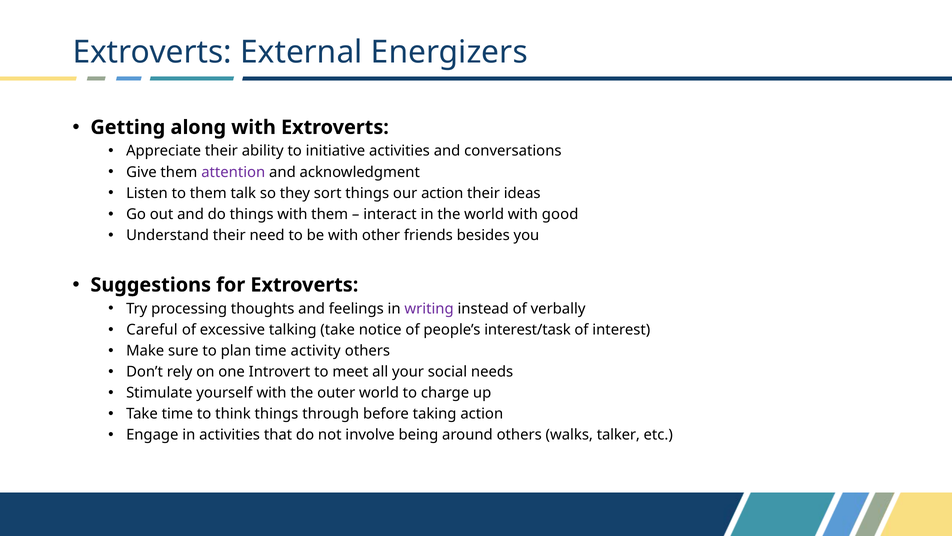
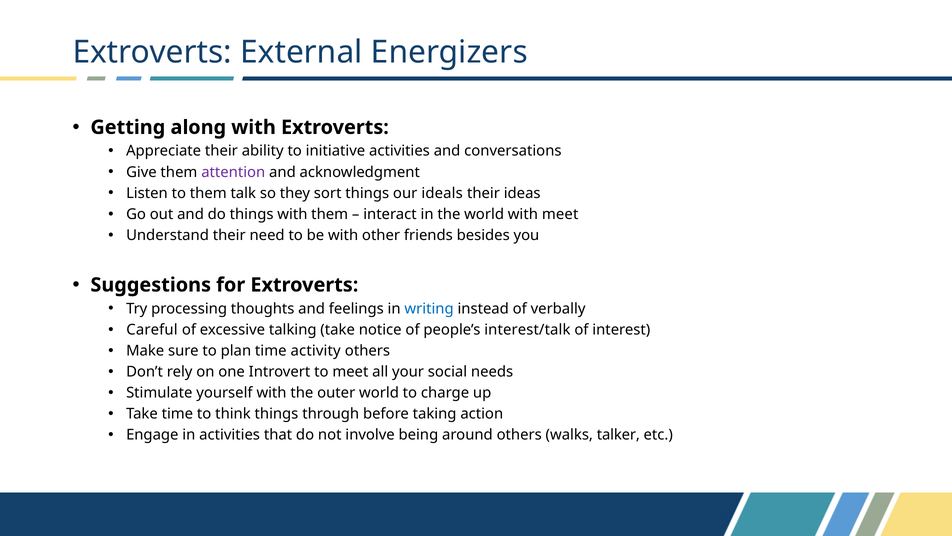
our action: action -> ideals (442, 193)
with good: good -> meet (560, 214)
writing colour: purple -> blue (429, 308)
interest/task: interest/task -> interest/talk (527, 329)
